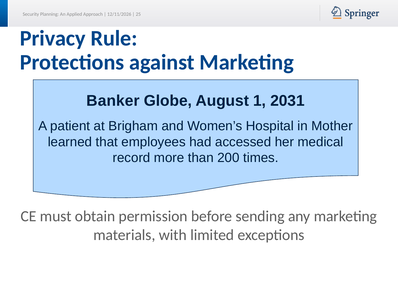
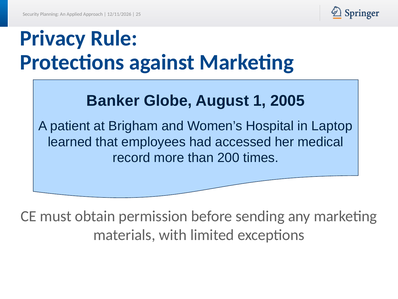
2031: 2031 -> 2005 (287, 101)
Mother: Mother -> Laptop (332, 126)
